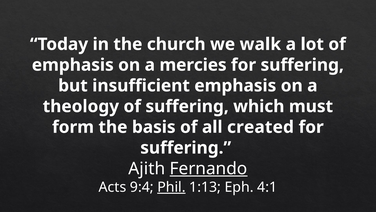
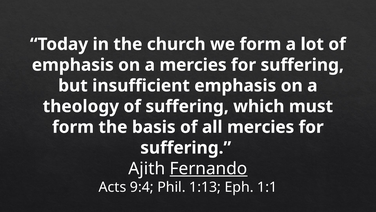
we walk: walk -> form (260, 44)
all created: created -> mercies (261, 127)
Phil underline: present -> none (171, 187)
4:1: 4:1 -> 1:1 (267, 187)
